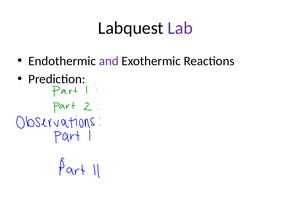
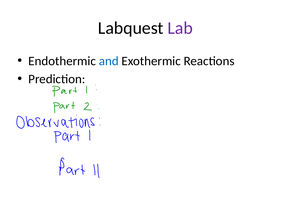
and colour: purple -> blue (109, 61)
